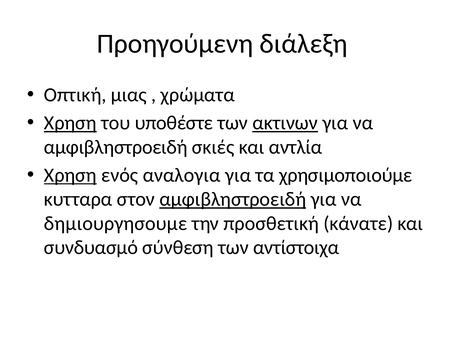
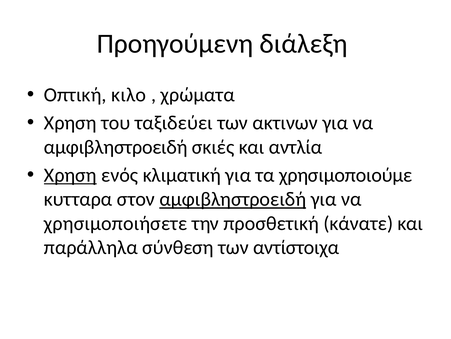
μιας: μιας -> κιλο (129, 95)
Χρηση underline: present -> none (70, 123)
υποθέστε: υποθέστε -> ταξιδεύει (174, 123)
ακτινων underline: present -> none (285, 123)
αναλογια: αναλογια -> κλιματική (182, 175)
δημιουργησουμε: δημιουργησουμε -> χρησιμοποιήσετε (116, 223)
συνδυασμό: συνδυασμό -> παράλληλα (91, 247)
